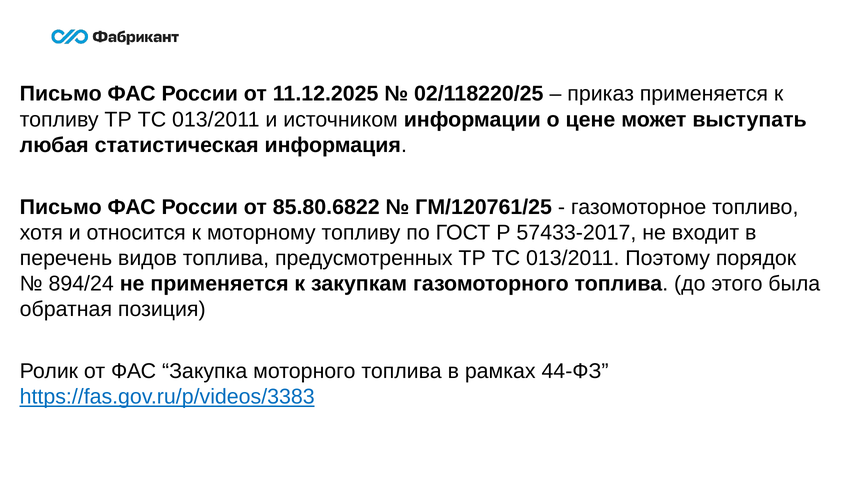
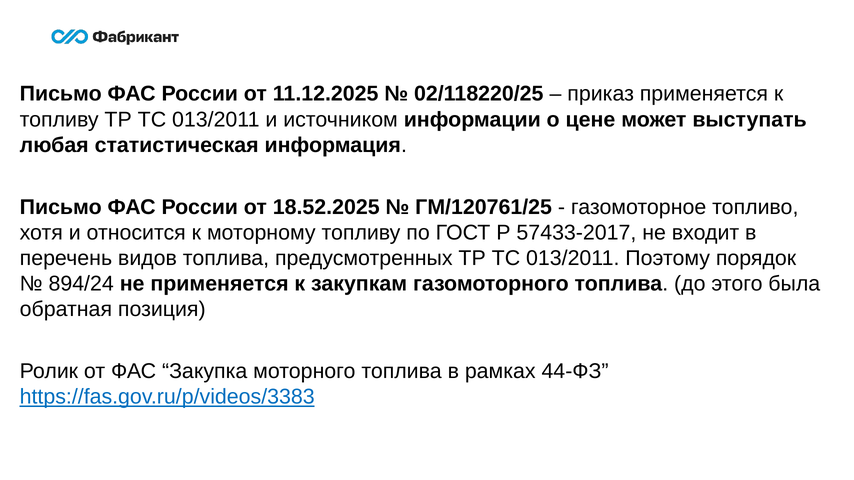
85.80.6822: 85.80.6822 -> 18.52.2025 (326, 207)
